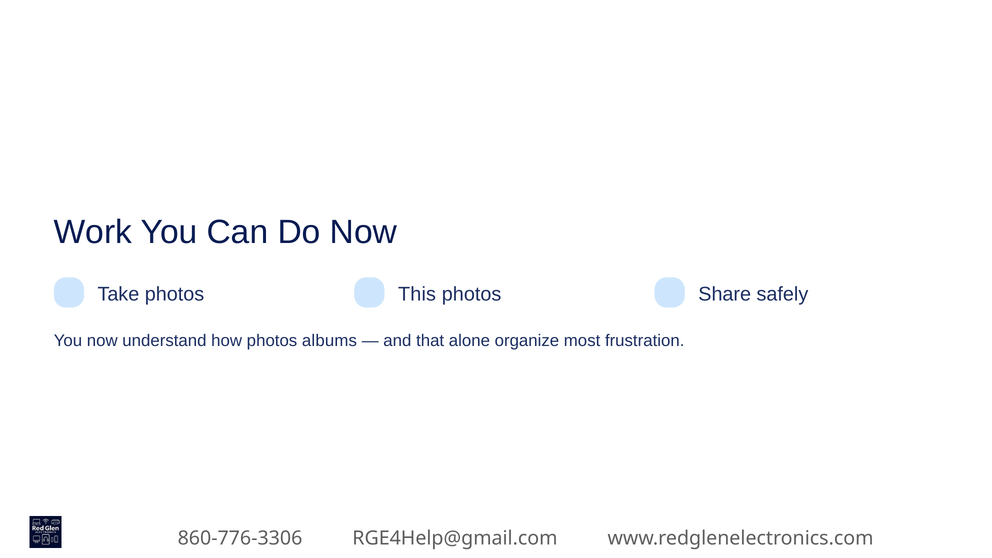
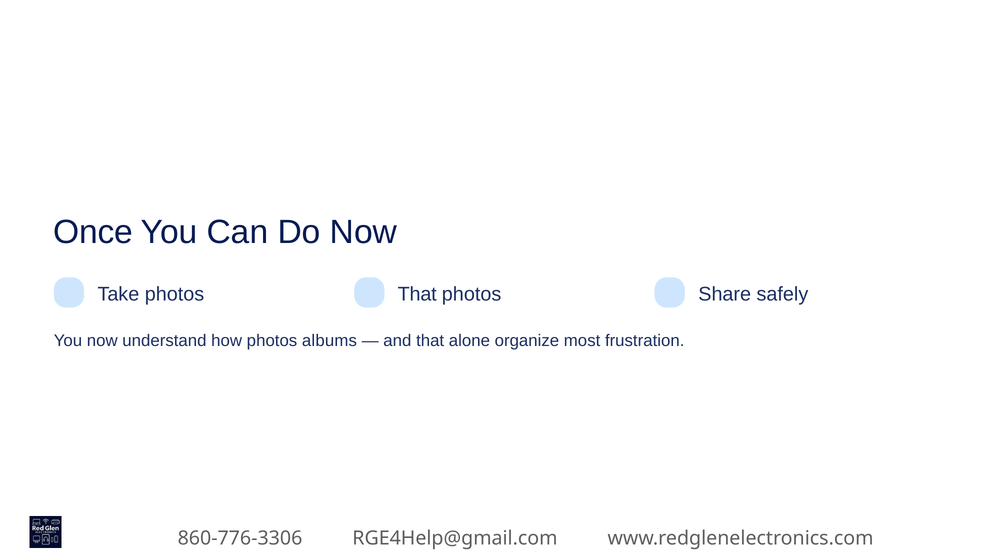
Work: Work -> Once (93, 232)
photos This: This -> That (417, 294)
